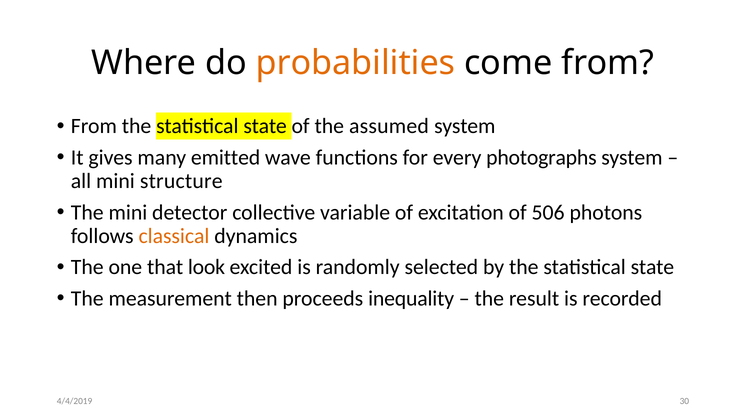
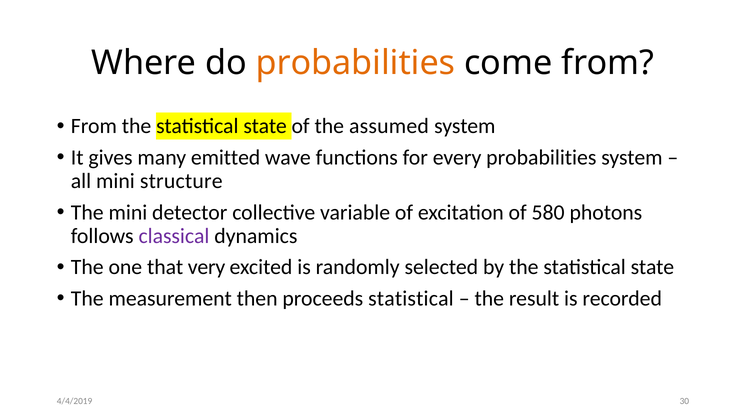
every photographs: photographs -> probabilities (541, 157)
506: 506 -> 580 (548, 212)
classical colour: orange -> purple (174, 236)
look: look -> very (207, 267)
proceeds inequality: inequality -> statistical (411, 298)
